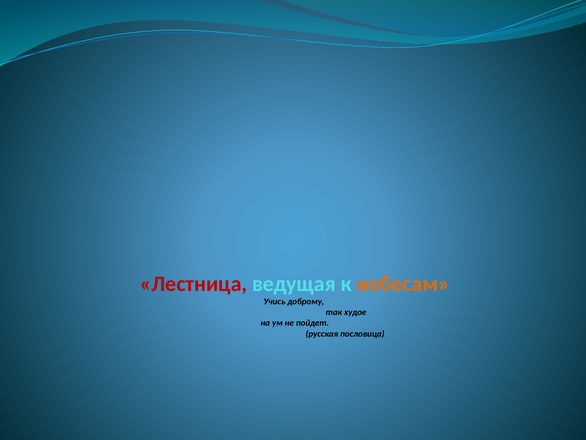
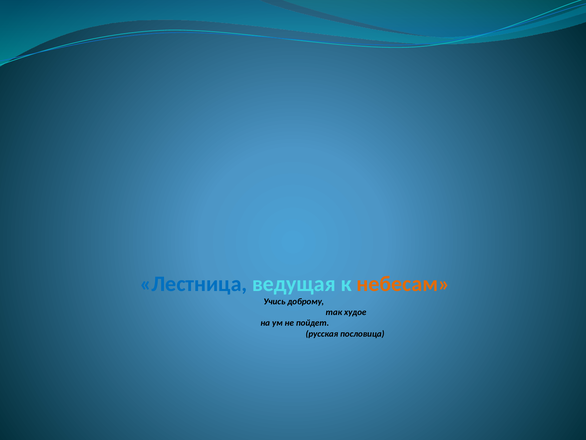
Лестница colour: red -> blue (193, 284)
